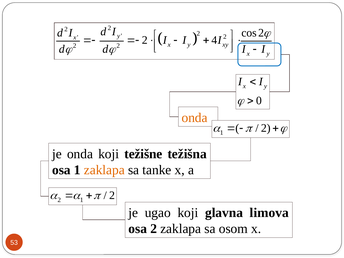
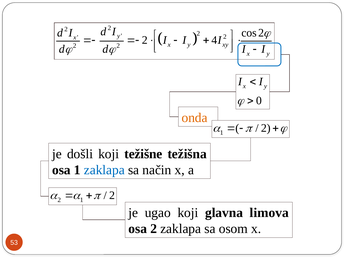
je onda: onda -> došli (80, 154)
zaklapa colour: orange -> blue (104, 170)
tanke: tanke -> način (157, 170)
